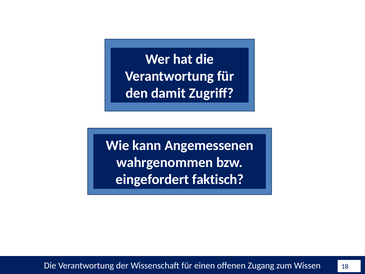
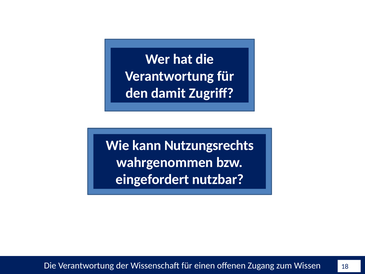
Angemessenen: Angemessenen -> Nutzungsrechts (209, 145)
faktisch: faktisch -> nutzbar (218, 179)
